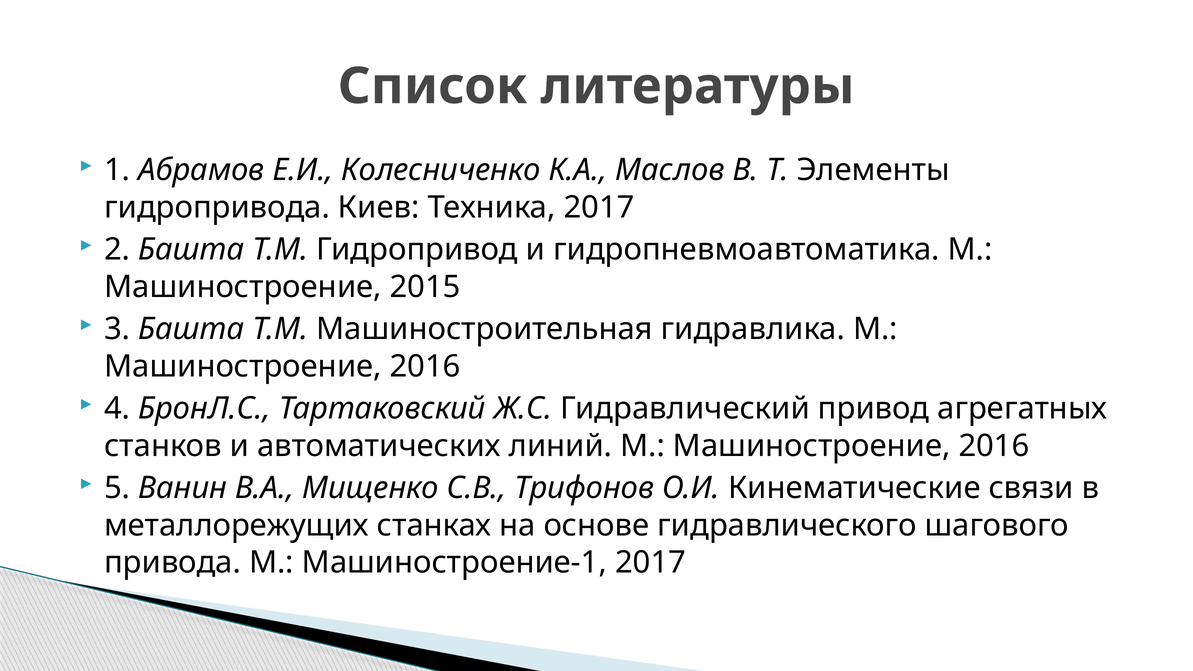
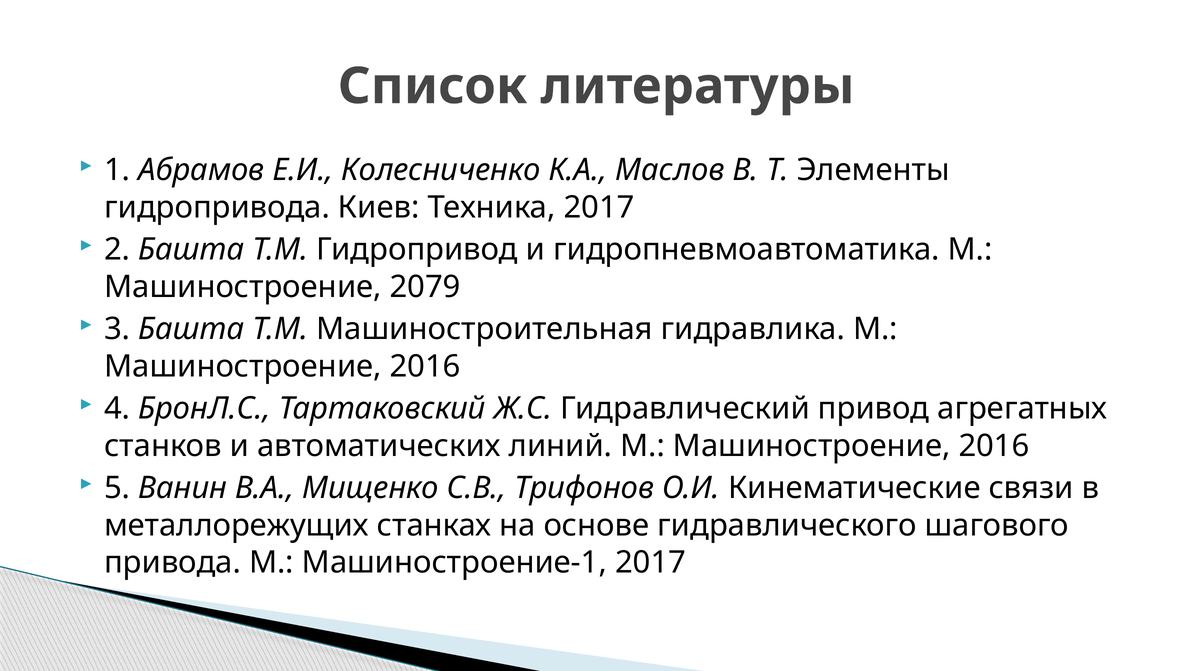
2015: 2015 -> 2079 (425, 287)
